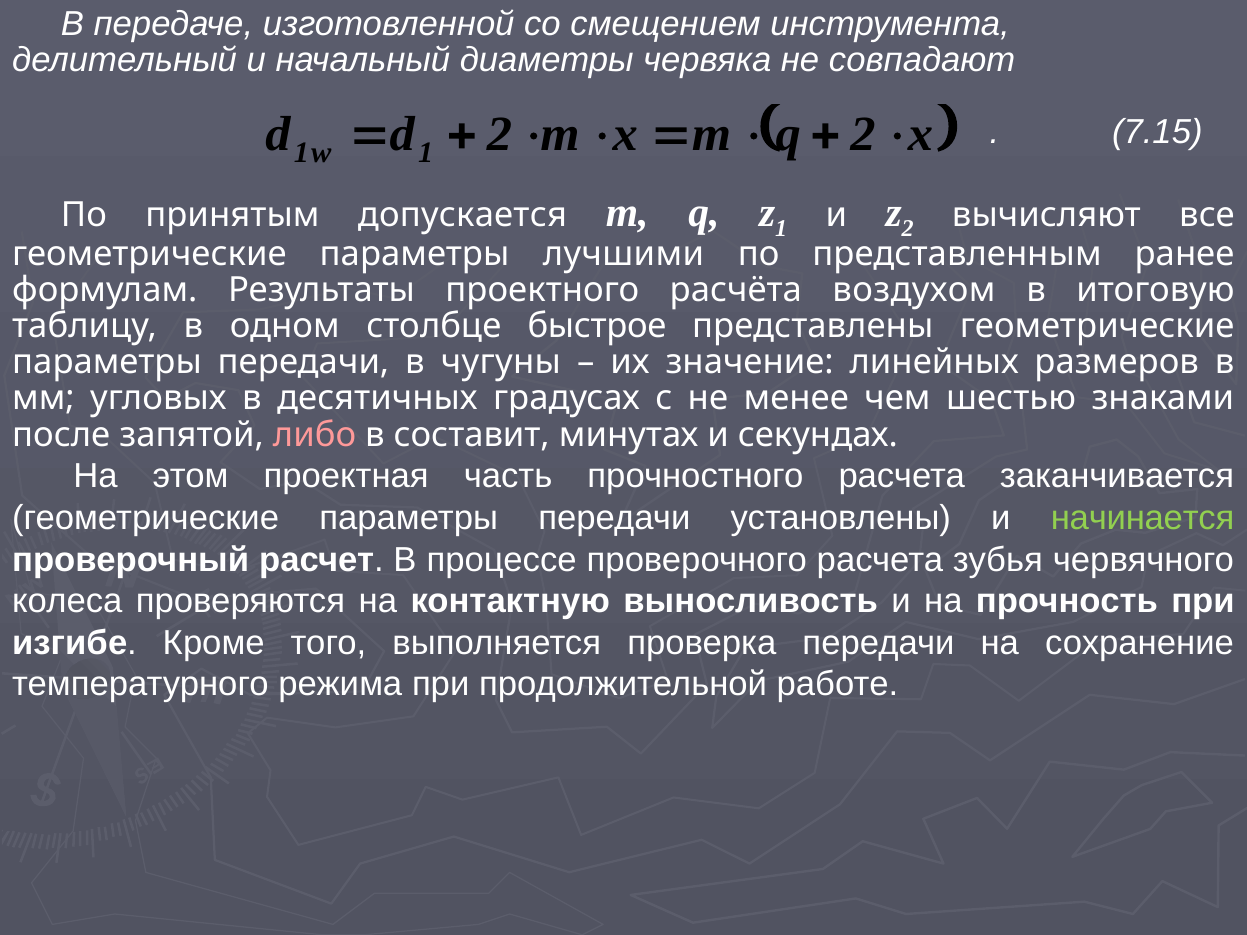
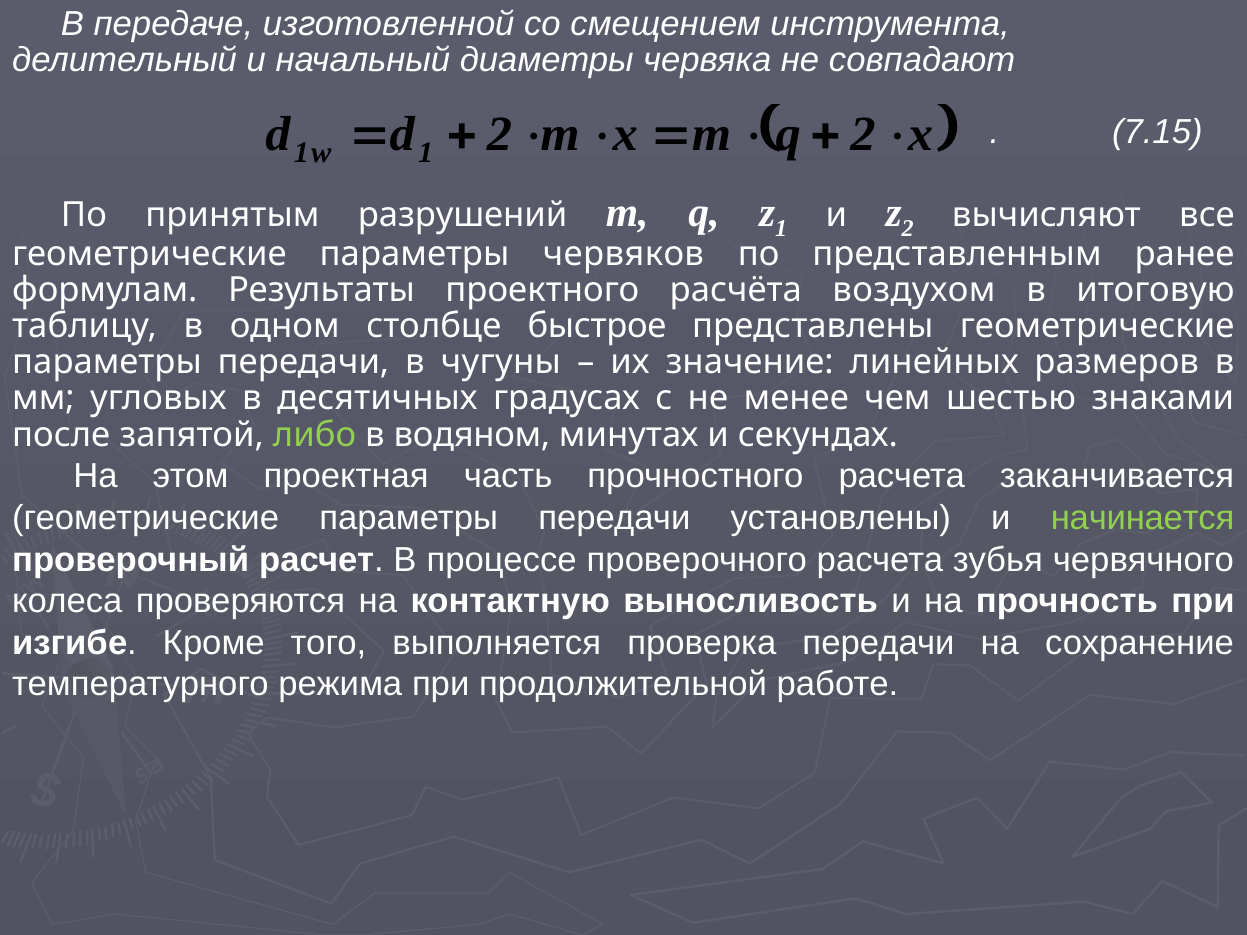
допускается: допускается -> разрушений (463, 215)
лучшими: лучшими -> червяков (623, 254)
либо colour: pink -> light green (315, 435)
составит: составит -> водяном (472, 435)
